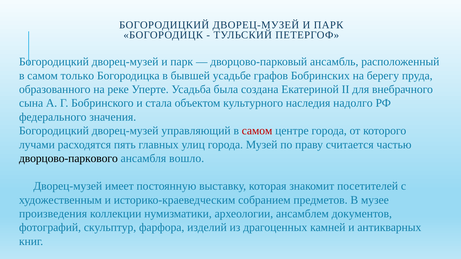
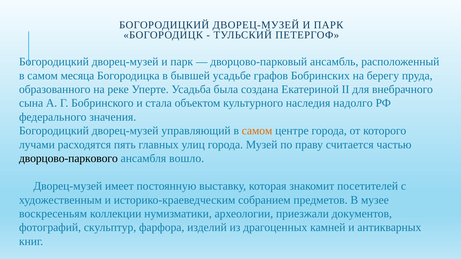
только: только -> месяца (77, 76)
самом colour: red -> orange (257, 131)
произведения: произведения -> воскресеньям (53, 214)
ансамблем: ансамблем -> приезжали (302, 214)
